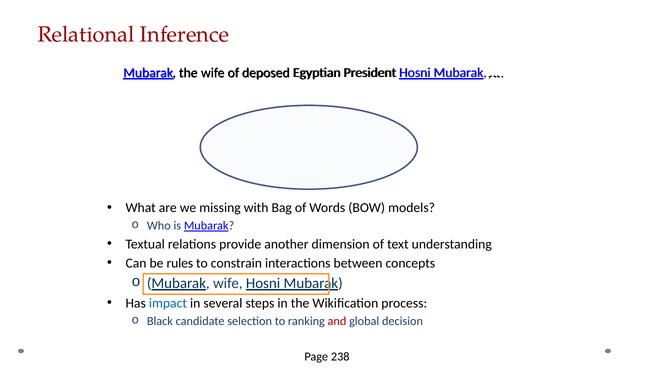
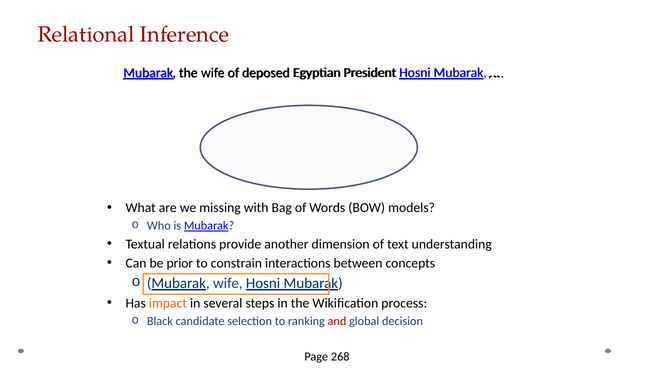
rules: rules -> prior (180, 263)
impact colour: blue -> orange (168, 303)
238: 238 -> 268 (340, 357)
